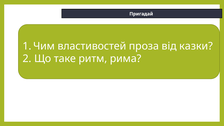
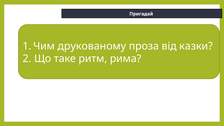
властивостей: властивостей -> друкованому (92, 46)
